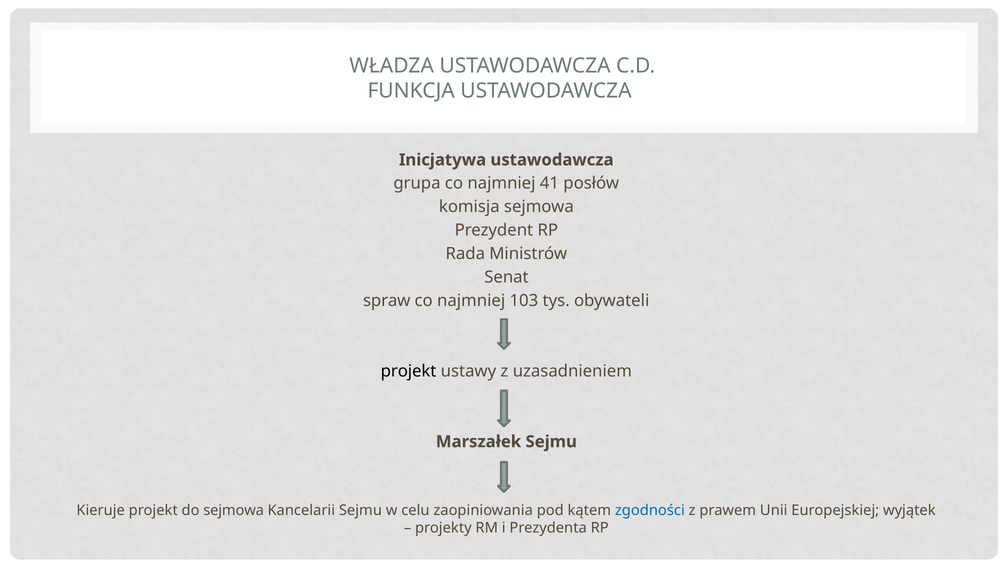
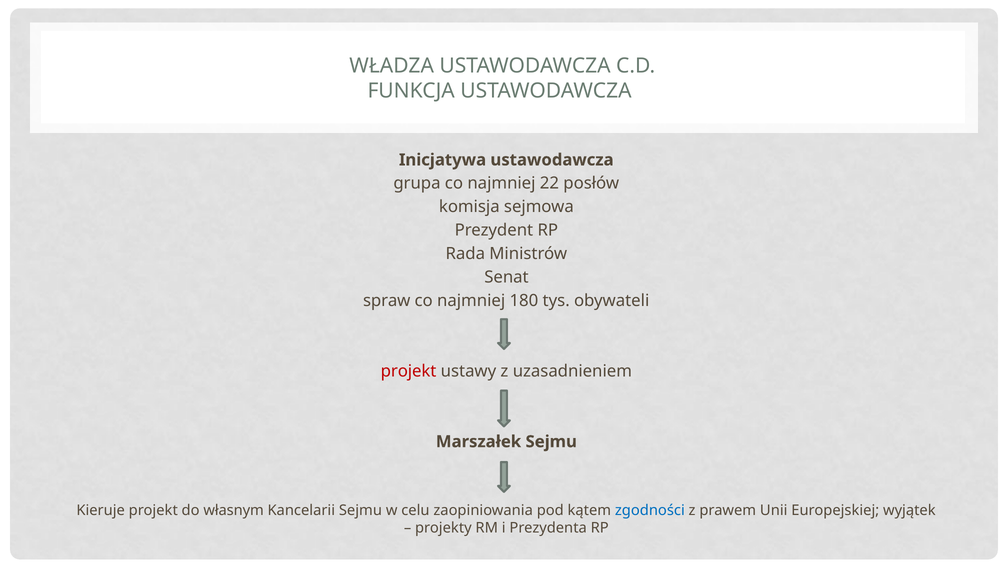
41: 41 -> 22 (549, 183)
103: 103 -> 180 (524, 301)
projekt colour: black -> red (409, 371)
do sejmowa: sejmowa -> własnym (234, 510)
